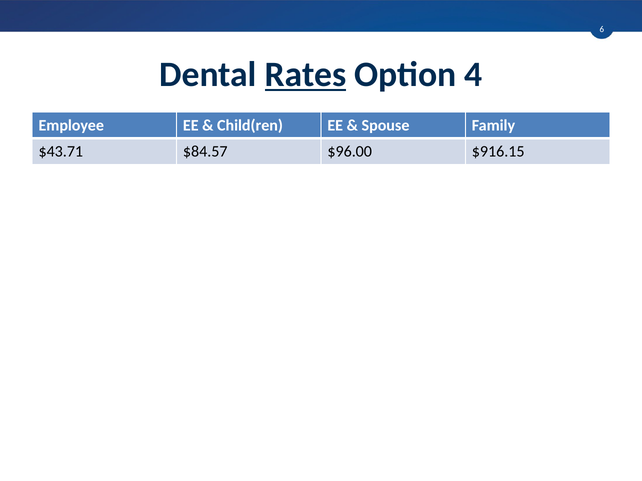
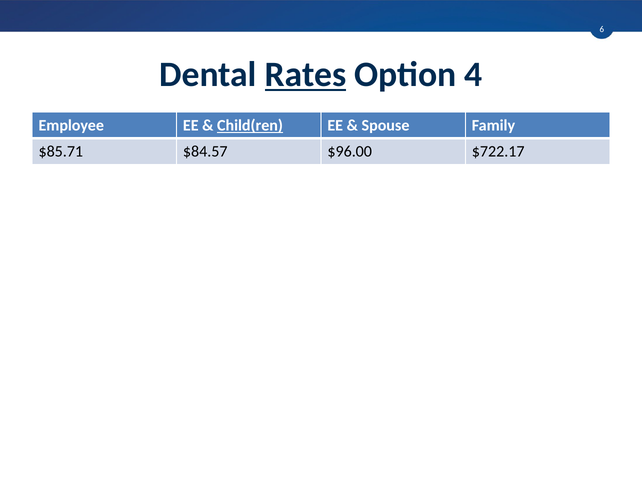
Child(ren underline: none -> present (250, 126)
$43.71: $43.71 -> $85.71 (61, 152)
$916.15: $916.15 -> $722.17 (498, 152)
